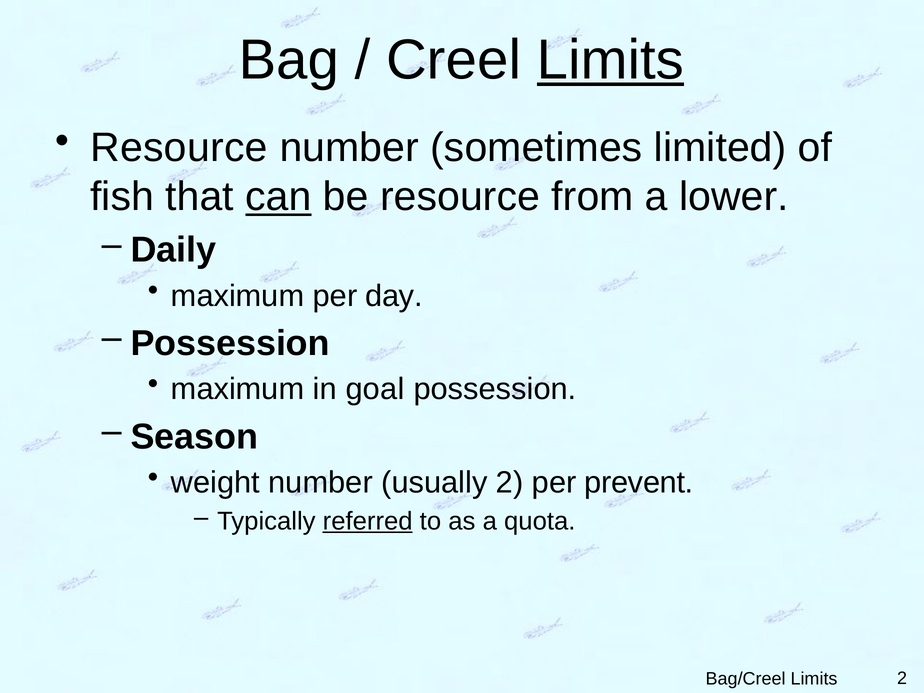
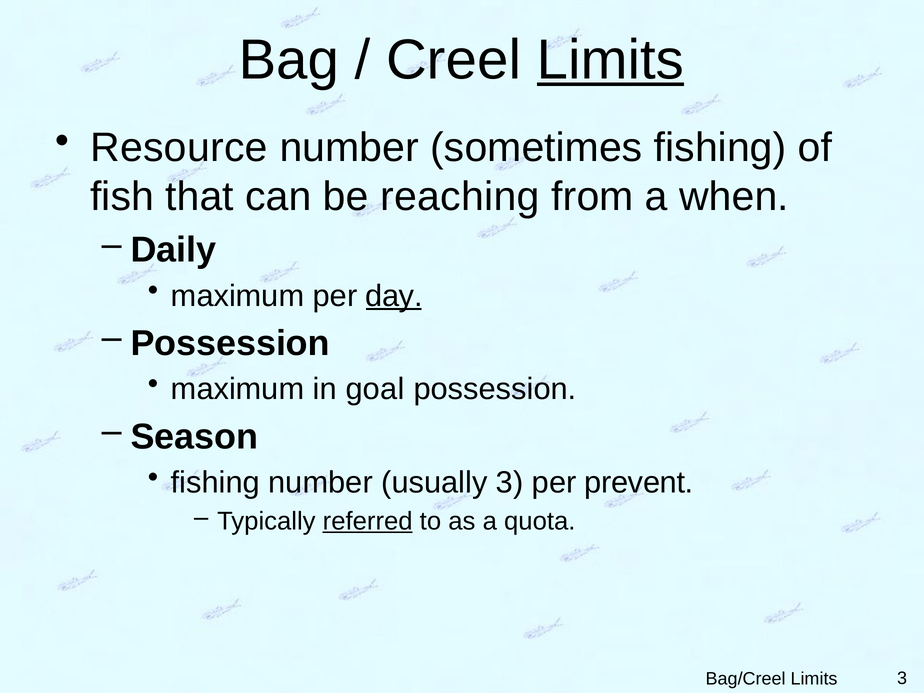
sometimes limited: limited -> fishing (720, 148)
can underline: present -> none (278, 197)
be resource: resource -> reaching (460, 197)
lower: lower -> when (734, 197)
day underline: none -> present (394, 296)
weight: weight -> fishing (215, 483)
usually 2: 2 -> 3 (510, 483)
Limits 2: 2 -> 3 (902, 679)
